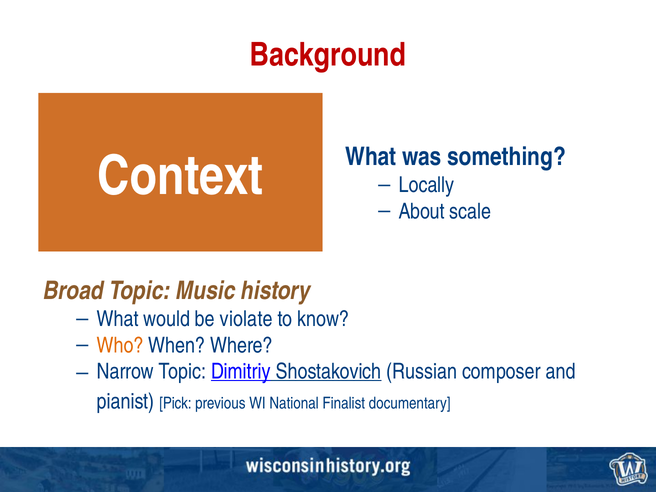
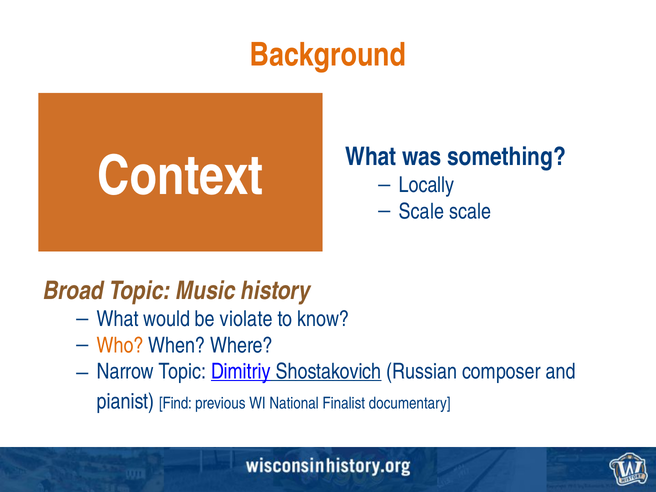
Background colour: red -> orange (328, 55)
About: About -> Scale (421, 211)
Pick: Pick -> Find (175, 403)
